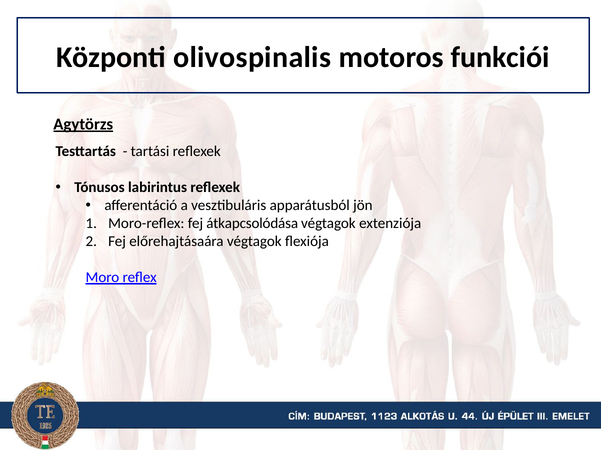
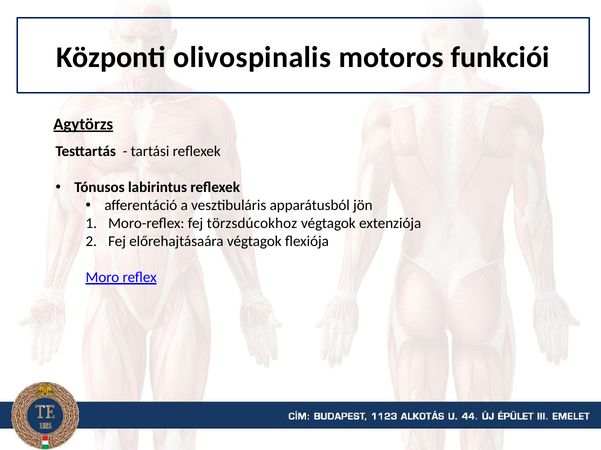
átkapcsolódása: átkapcsolódása -> törzsdúcokhoz (252, 224)
